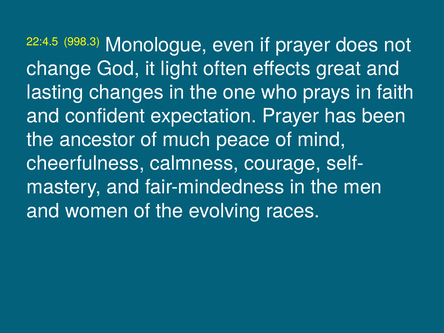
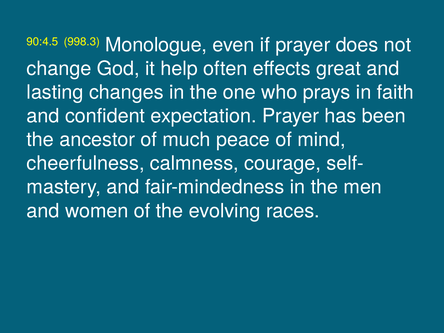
22:4.5: 22:4.5 -> 90:4.5 (42, 42)
light: light -> help (179, 69)
